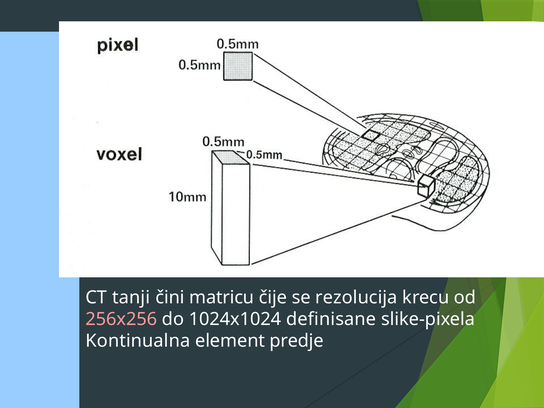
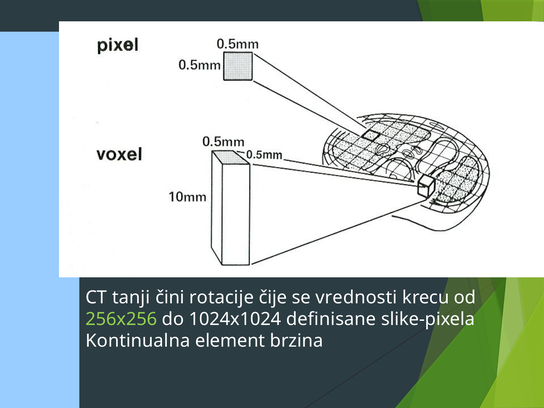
matricu: matricu -> rotacije (222, 297)
rezolucija: rezolucija -> vrednosti (356, 297)
256x256 colour: pink -> light green (121, 319)
predje: predje -> brzina (297, 341)
